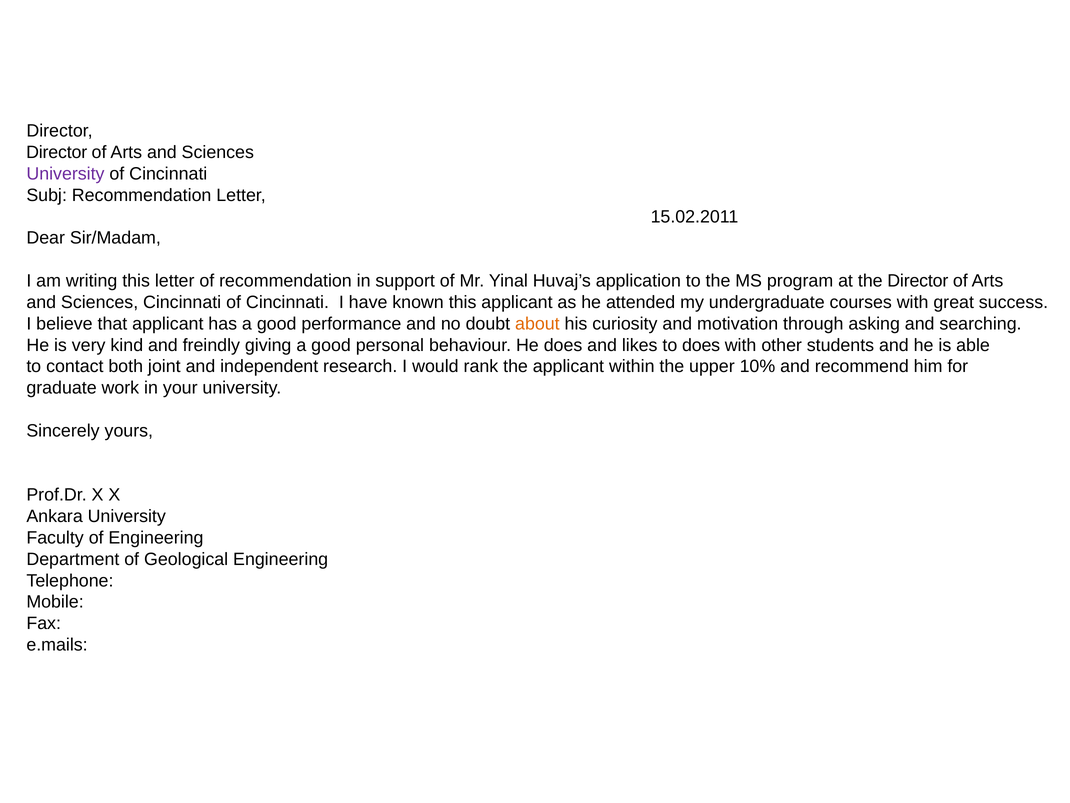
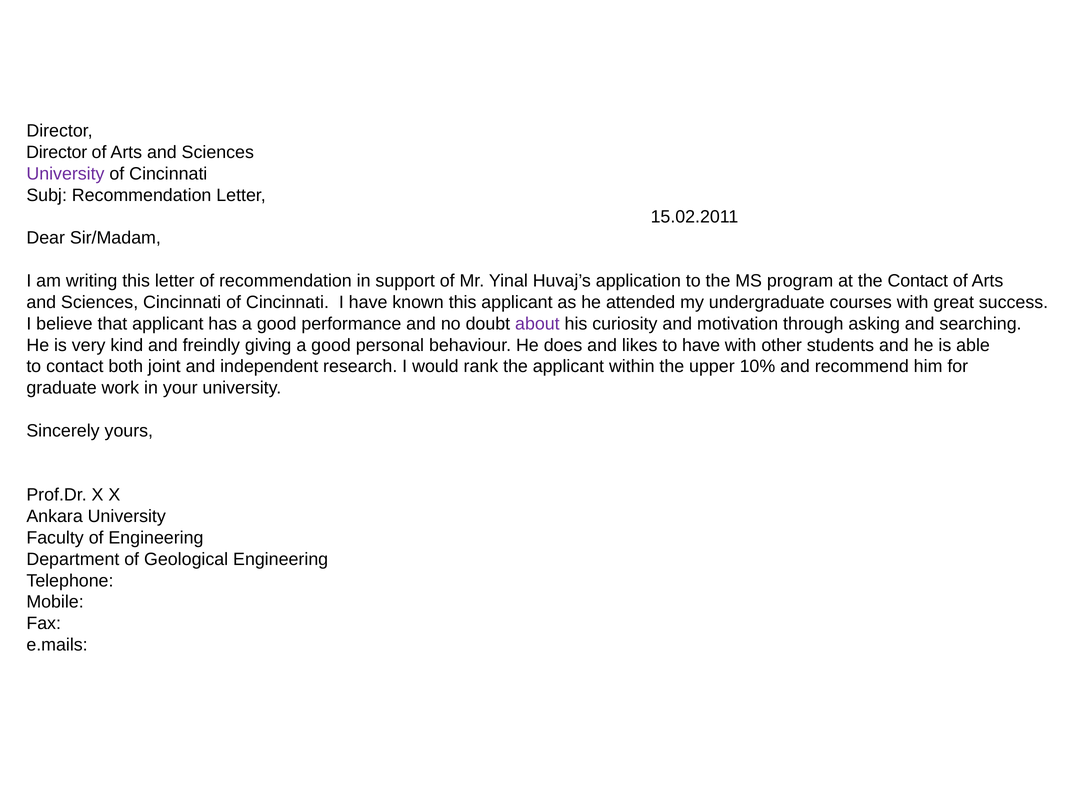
the Director: Director -> Contact (918, 281)
about colour: orange -> purple (537, 324)
to does: does -> have (701, 345)
